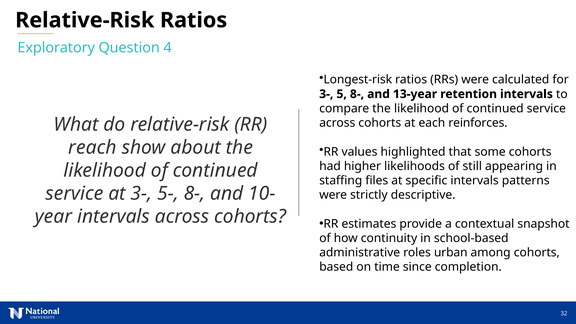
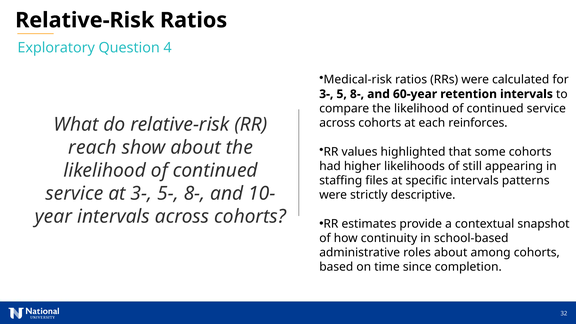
Longest-risk: Longest-risk -> Medical-risk (358, 80)
13-year: 13-year -> 60-year (415, 94)
roles urban: urban -> about (451, 253)
